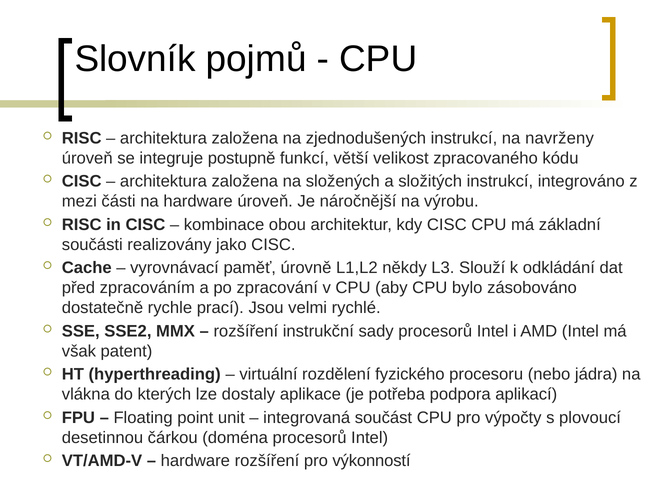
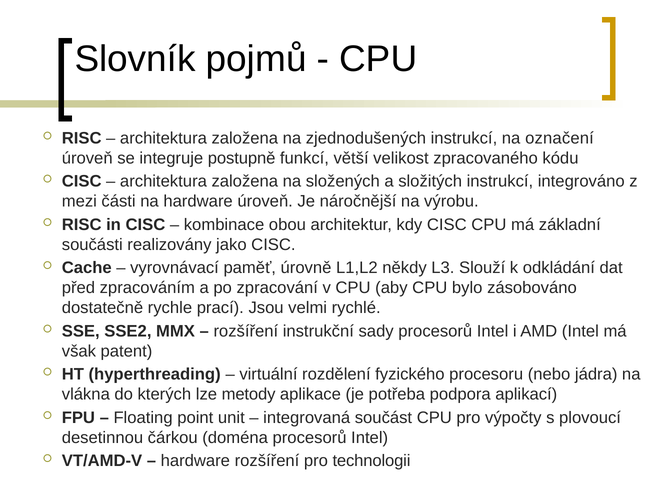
navrženy: navrženy -> označení (560, 138)
dostaly: dostaly -> metody (249, 395)
výkonností: výkonností -> technologii (371, 461)
